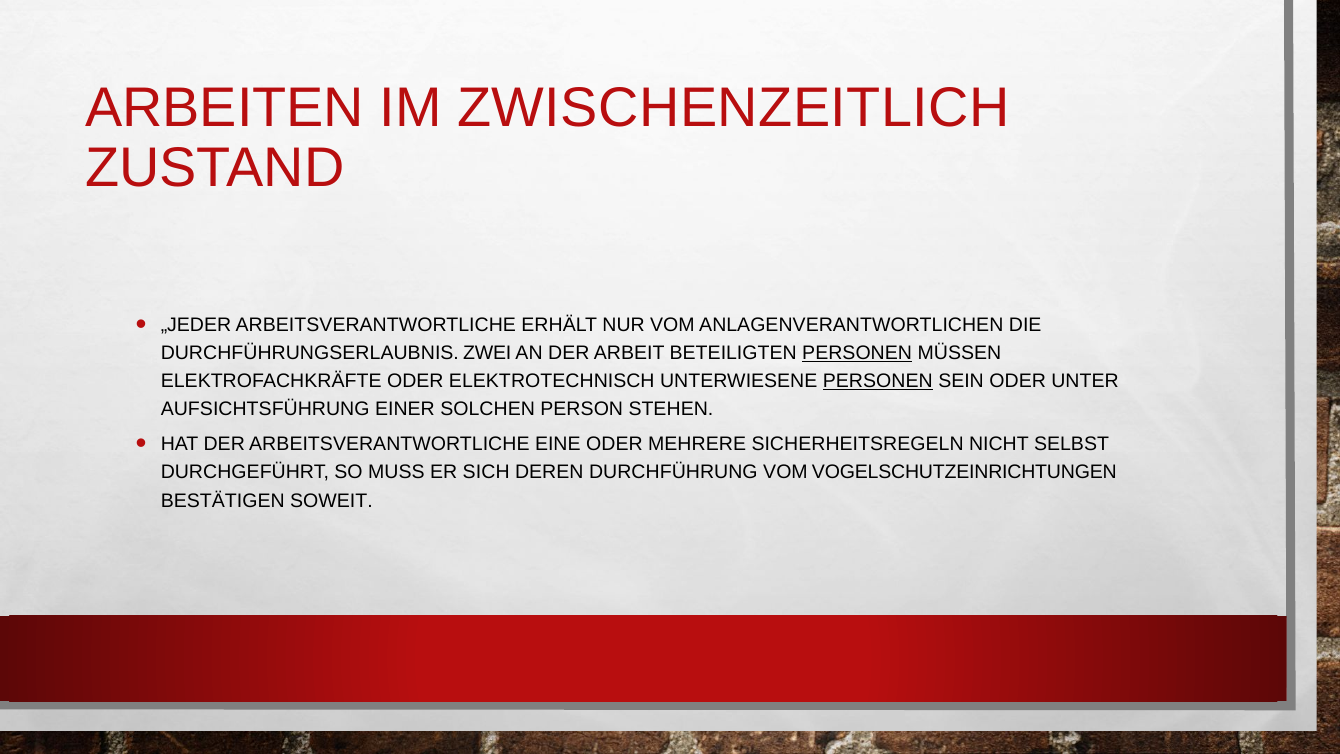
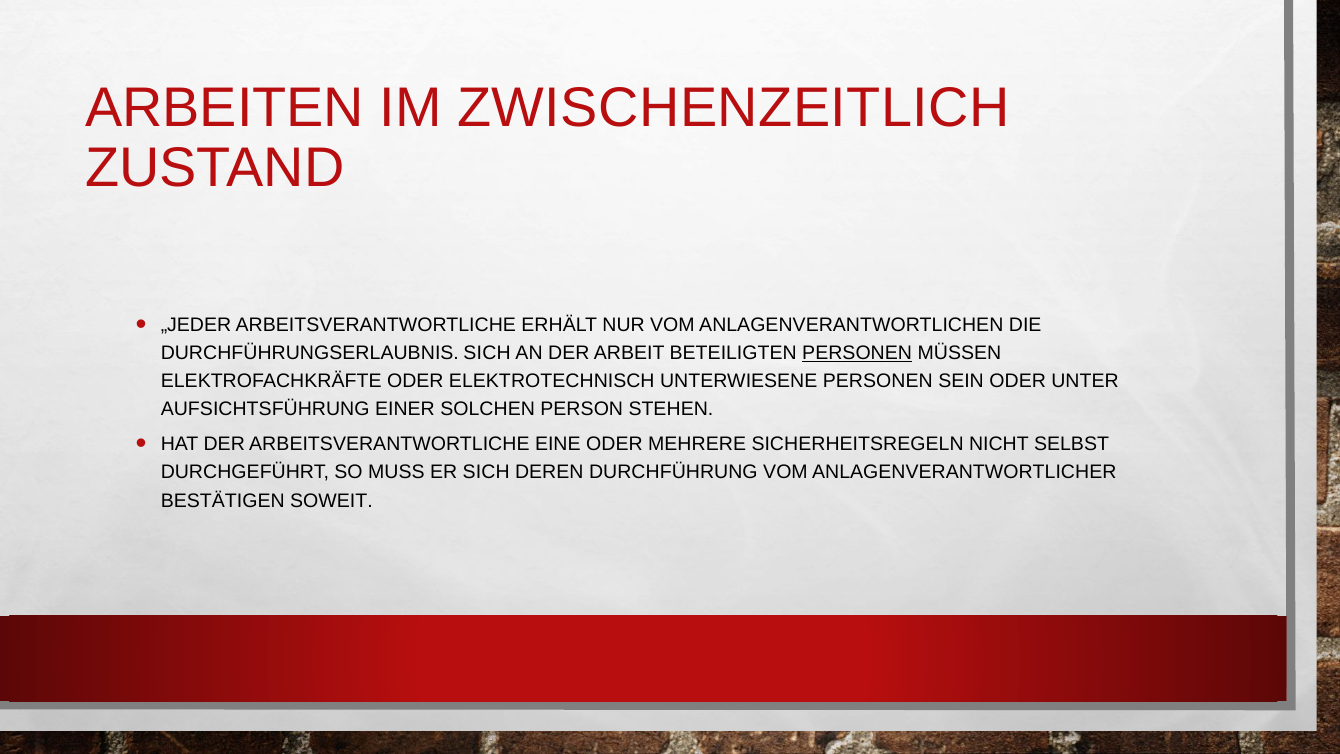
DURCHFÜHRUNGSERLAUBNIS ZWEI: ZWEI -> SICH (487, 353)
PERSONEN underline: present -> none (878, 381)
VOGELSCHUTZEINRICHTUNGEN: VOGELSCHUTZEINRICHTUNGEN -> ANLAGENVERANTWORTLICHER (964, 472)
